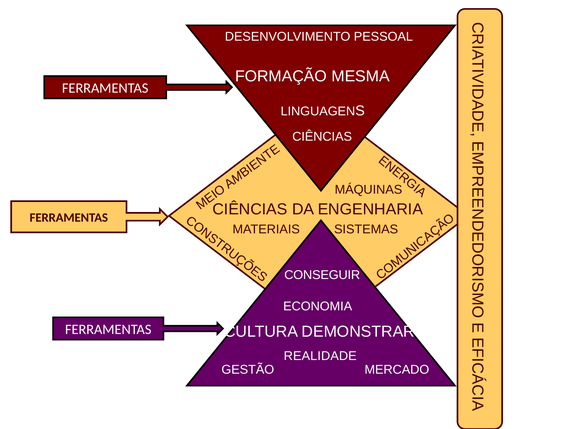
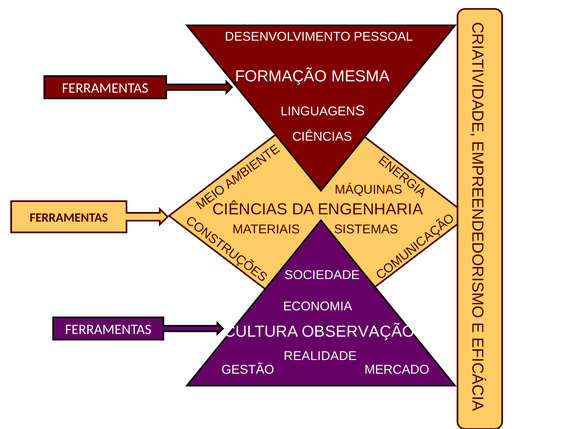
CONSEGUIR: CONSEGUIR -> SOCIEDADE (322, 275)
DEMONSTRAR: DEMONSTRAR -> OBSERVAÇÃO (358, 332)
